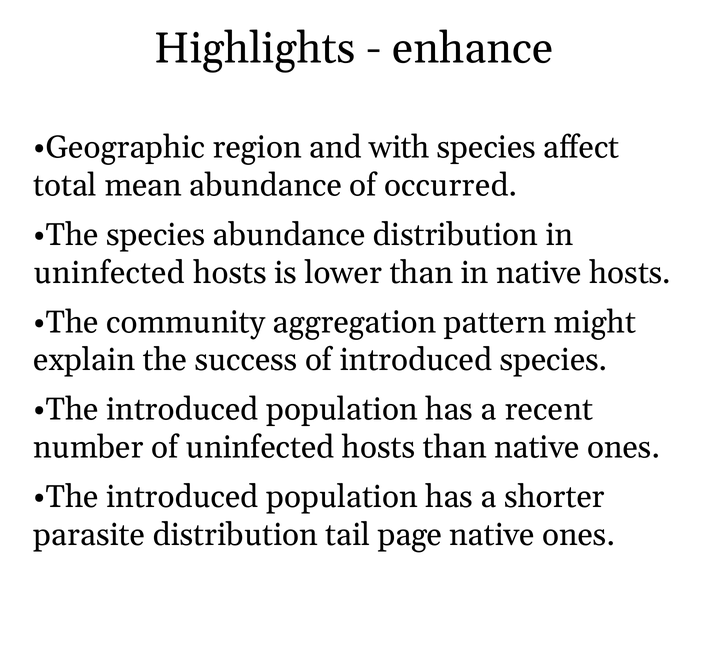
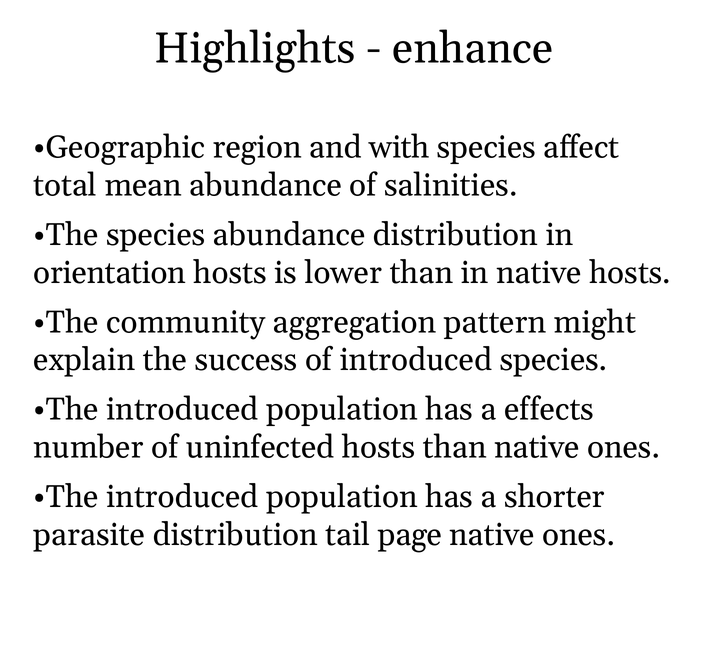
occurred: occurred -> salinities (451, 185)
uninfected: uninfected -> orientation (110, 273)
recent: recent -> effects (549, 410)
